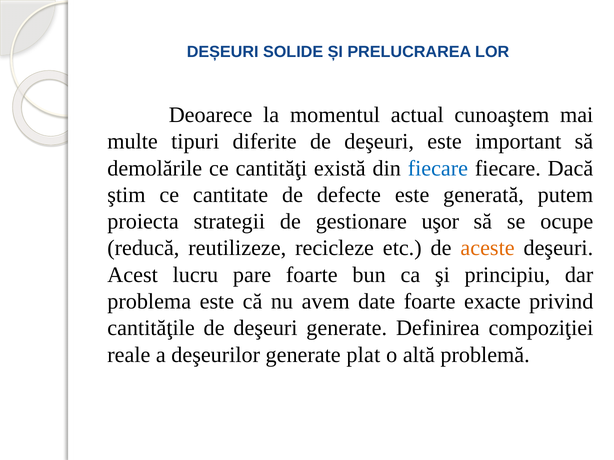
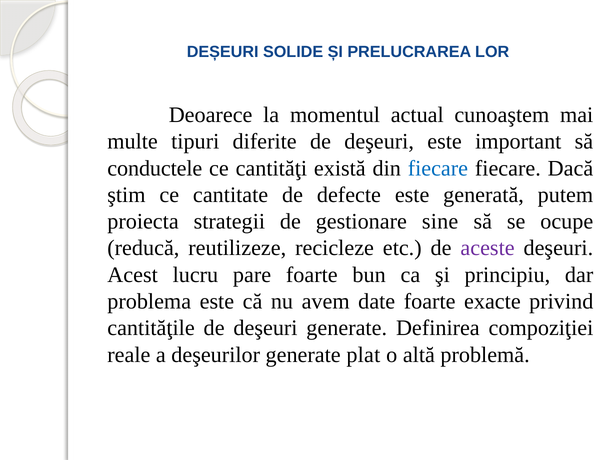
demolările: demolările -> conductele (155, 168)
uşor: uşor -> sine (440, 222)
aceste colour: orange -> purple (488, 248)
